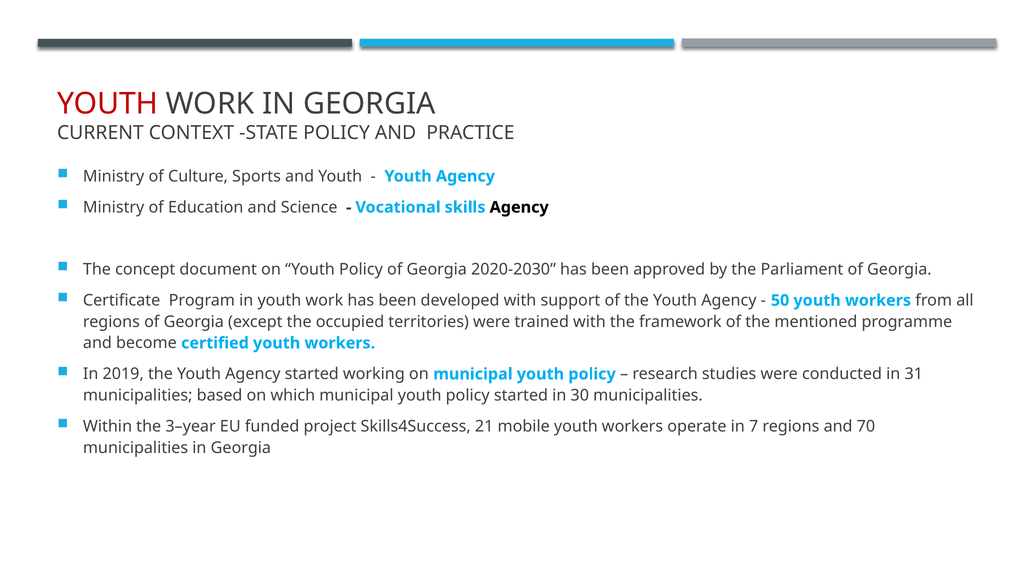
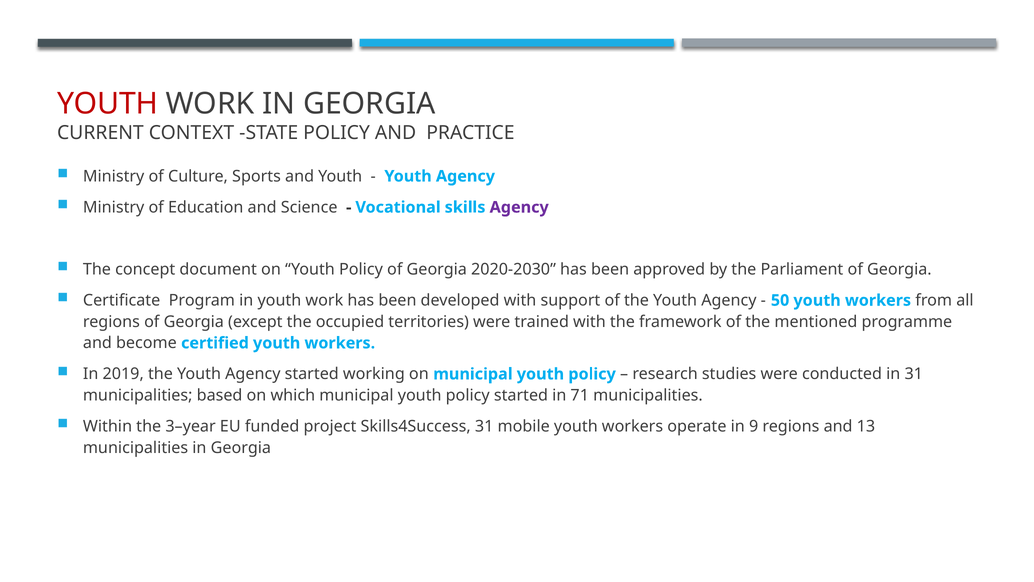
Agency colour: black -> purple (519, 207)
30: 30 -> 71 (580, 395)
Skills4Success 21: 21 -> 31 (484, 426)
7: 7 -> 9 (754, 426)
70: 70 -> 13 (866, 426)
